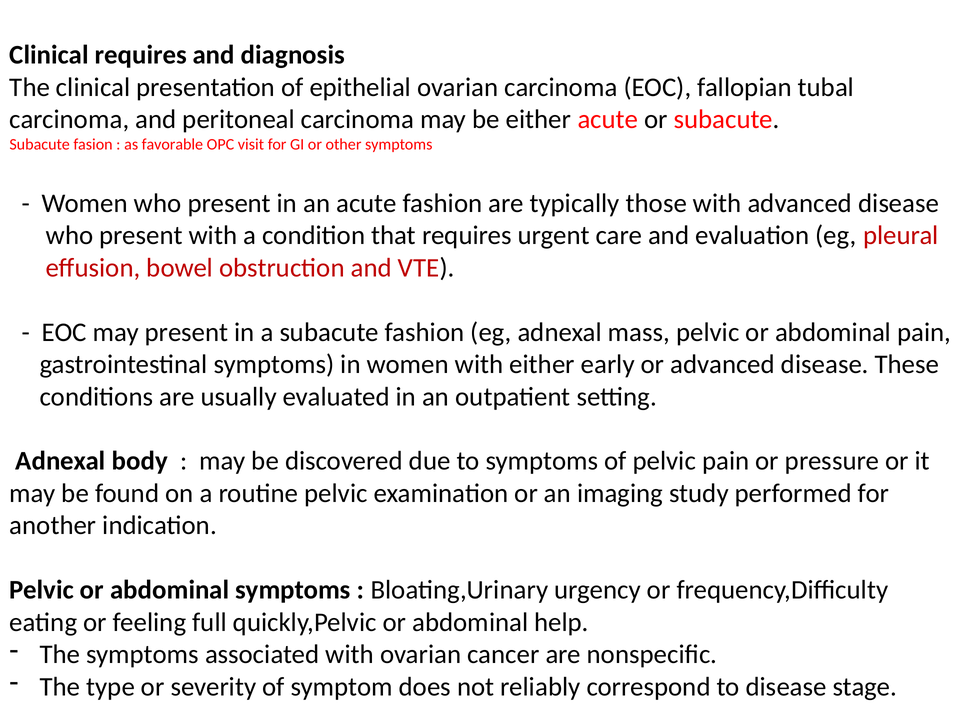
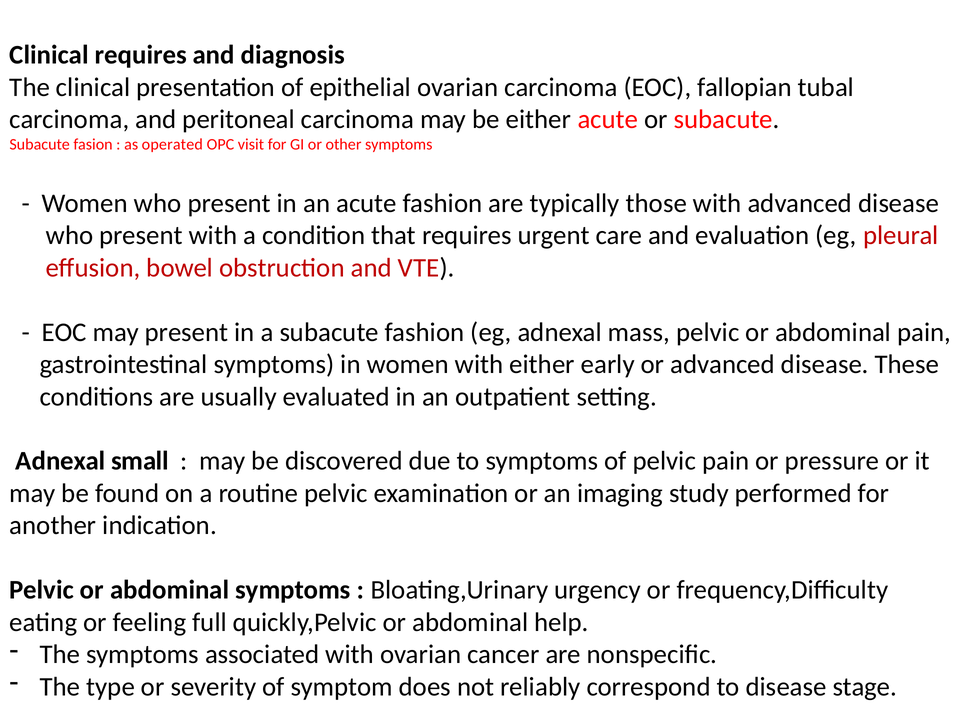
favorable: favorable -> operated (172, 144)
body: body -> small (140, 461)
